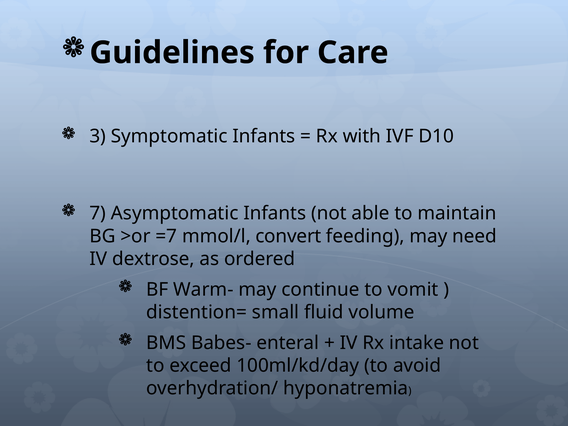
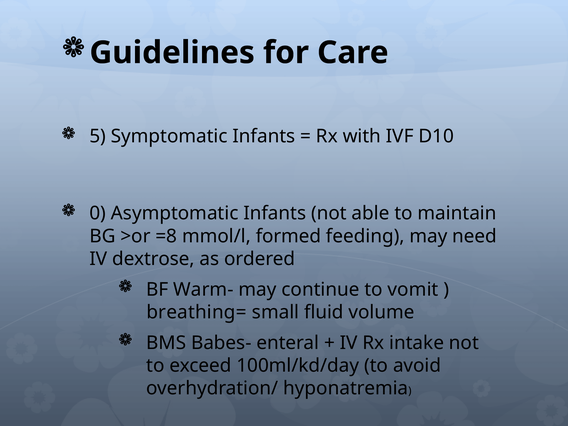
3: 3 -> 5 (98, 136)
7: 7 -> 0 (98, 213)
=7: =7 -> =8 (166, 236)
convert: convert -> formed (288, 236)
distention=: distention= -> breathing= (197, 312)
